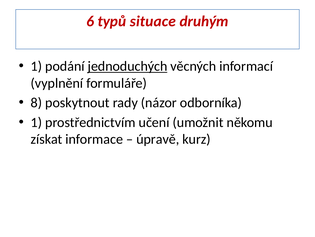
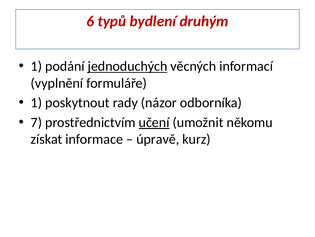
situace: situace -> bydlení (153, 21)
8: 8 -> 1 (36, 102)
1: 1 -> 7 (36, 122)
učení underline: none -> present (154, 122)
